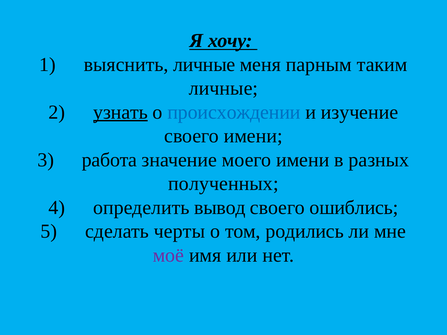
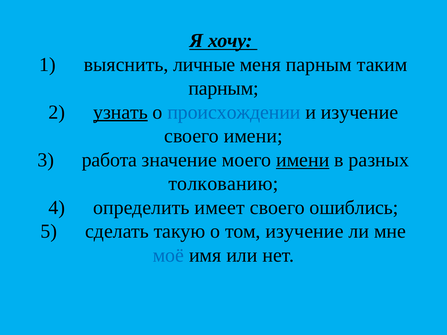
личные: личные -> парным (224, 88)
имени underline: none -> present (303, 160)
полученных: полученных -> толкованию (223, 184)
вывод: вывод -> имеет (220, 208)
черты: черты -> такую (180, 232)
том родились: родились -> изучение (305, 232)
моё colour: purple -> blue (168, 255)
